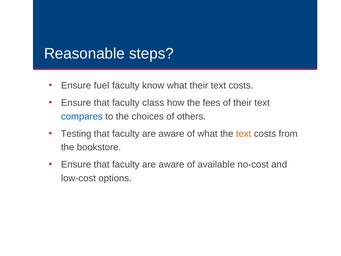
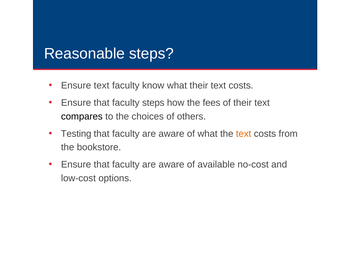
Ensure fuel: fuel -> text (102, 85)
faculty class: class -> steps (153, 103)
compares colour: blue -> black (82, 116)
